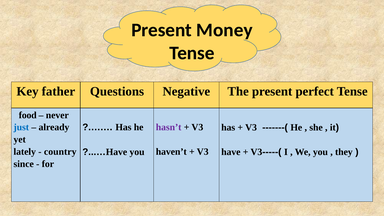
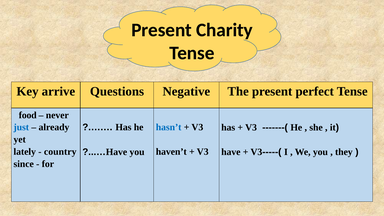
Money: Money -> Charity (224, 30)
father: father -> arrive (58, 91)
hasn’t colour: purple -> blue (169, 127)
